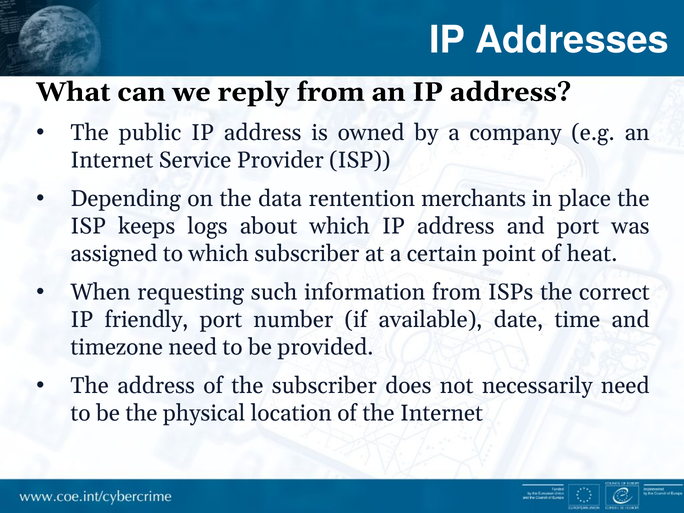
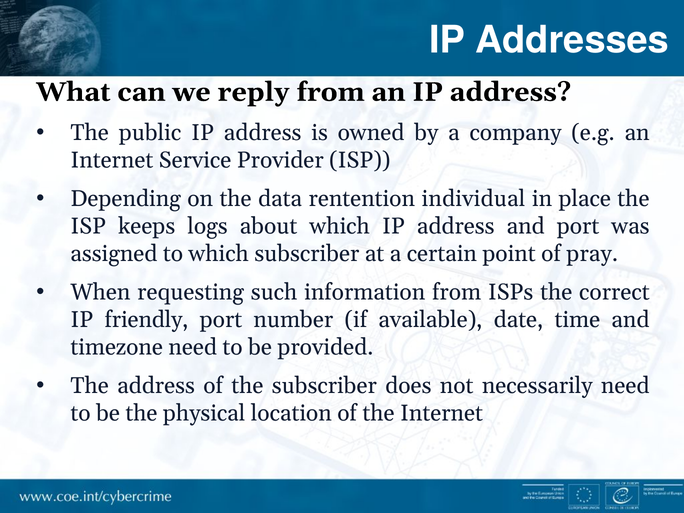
merchants: merchants -> individual (473, 199)
heat: heat -> pray (592, 254)
